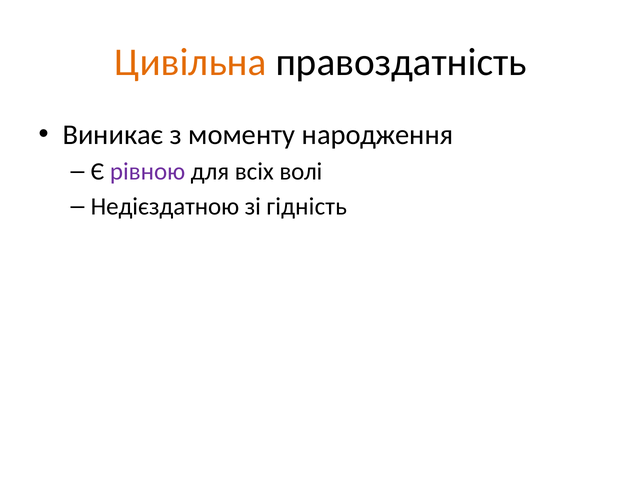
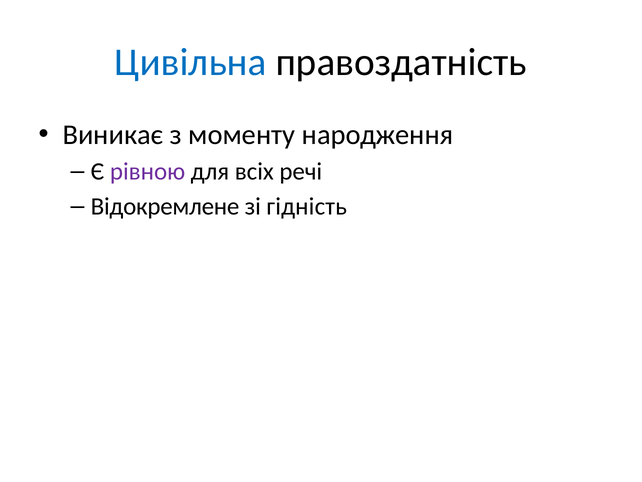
Цивільна colour: orange -> blue (191, 62)
волі: волі -> речі (301, 172)
Недієздатною: Недієздатною -> Відокремлене (165, 207)
